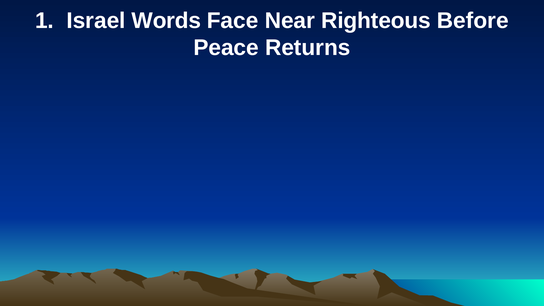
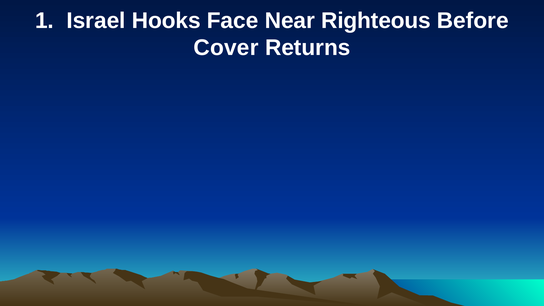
Words: Words -> Hooks (166, 21)
Peace: Peace -> Cover (226, 48)
